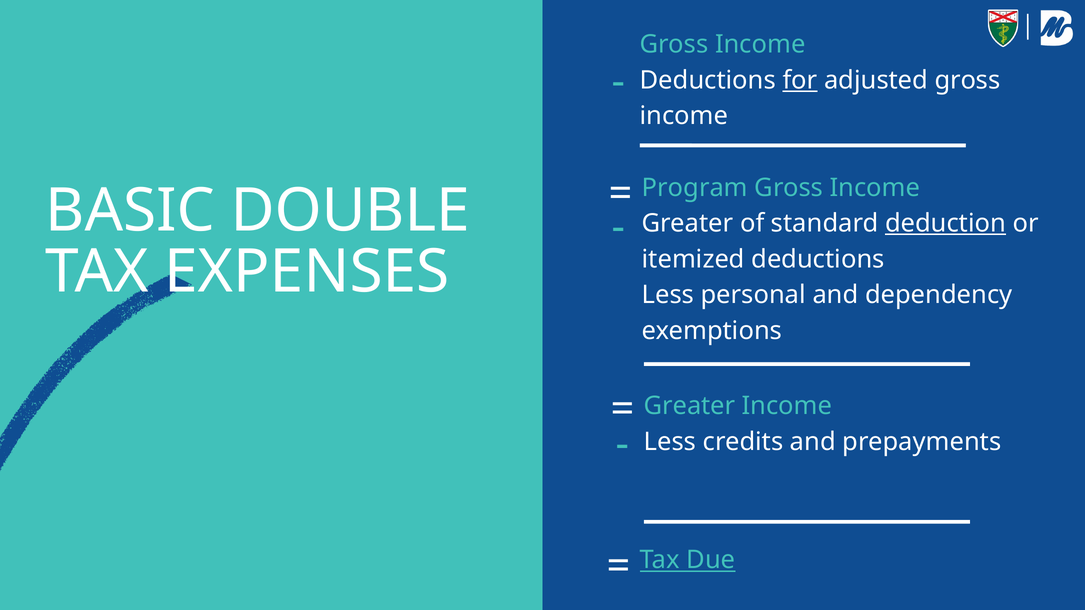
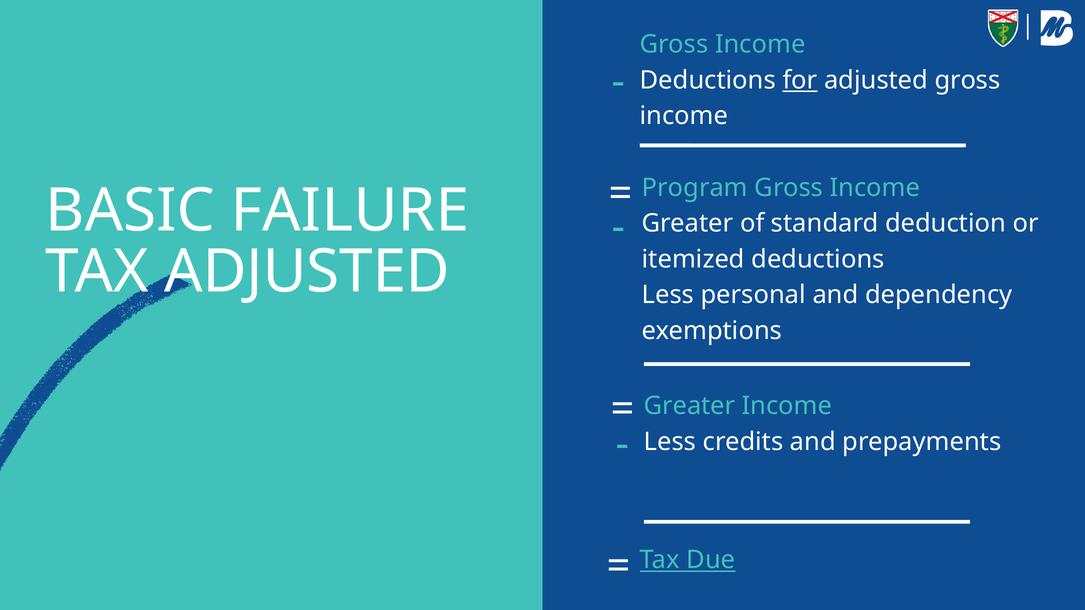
DOUBLE: DOUBLE -> FAILURE (350, 211)
deduction underline: present -> none (946, 224)
TAX EXPENSES: EXPENSES -> ADJUSTED (307, 272)
